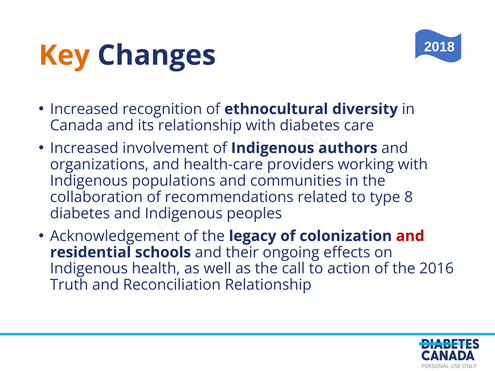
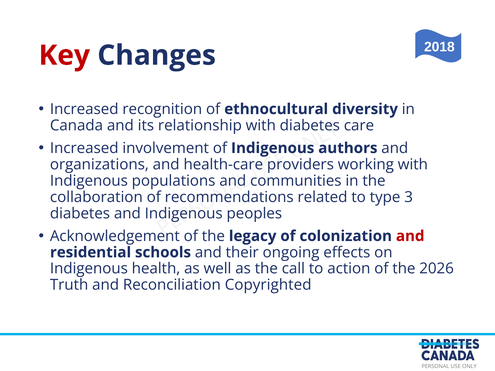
Key colour: orange -> red (64, 55)
8: 8 -> 3 (409, 197)
2016: 2016 -> 2026 (437, 269)
Reconciliation Relationship: Relationship -> Copyrighted (268, 285)
